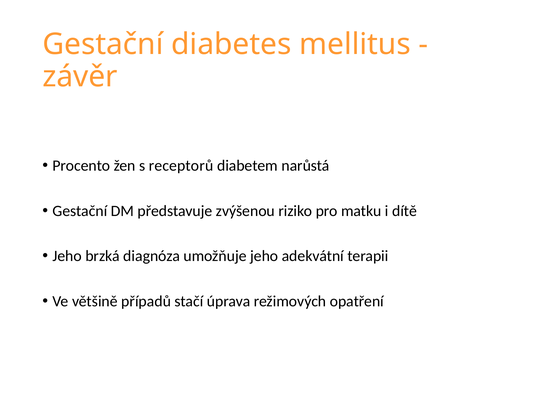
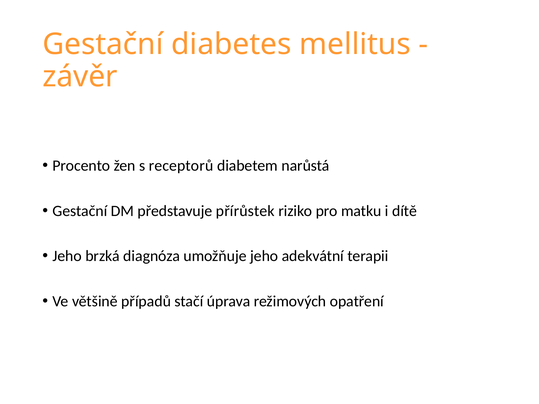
zvýšenou: zvýšenou -> přírůstek (245, 211)
